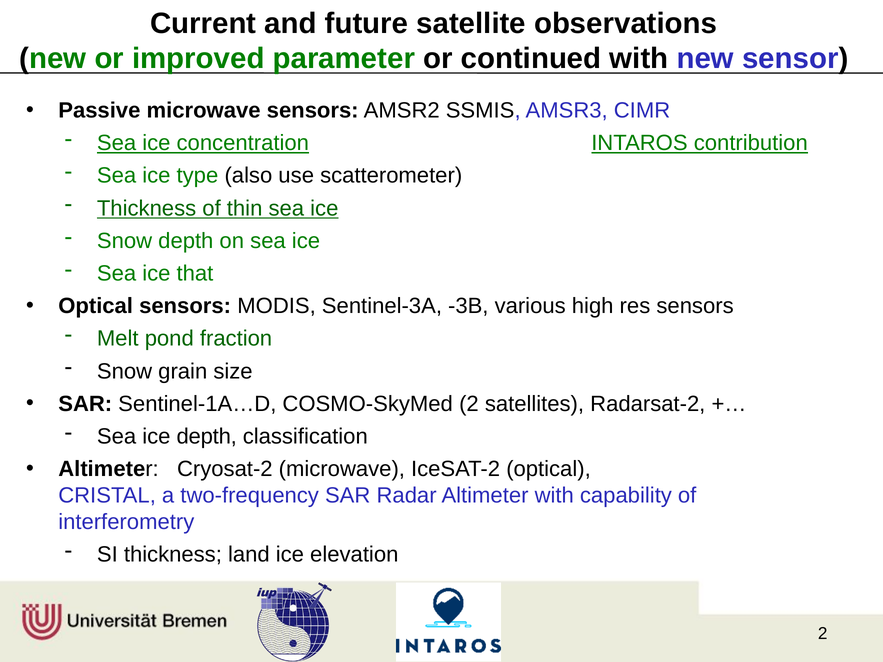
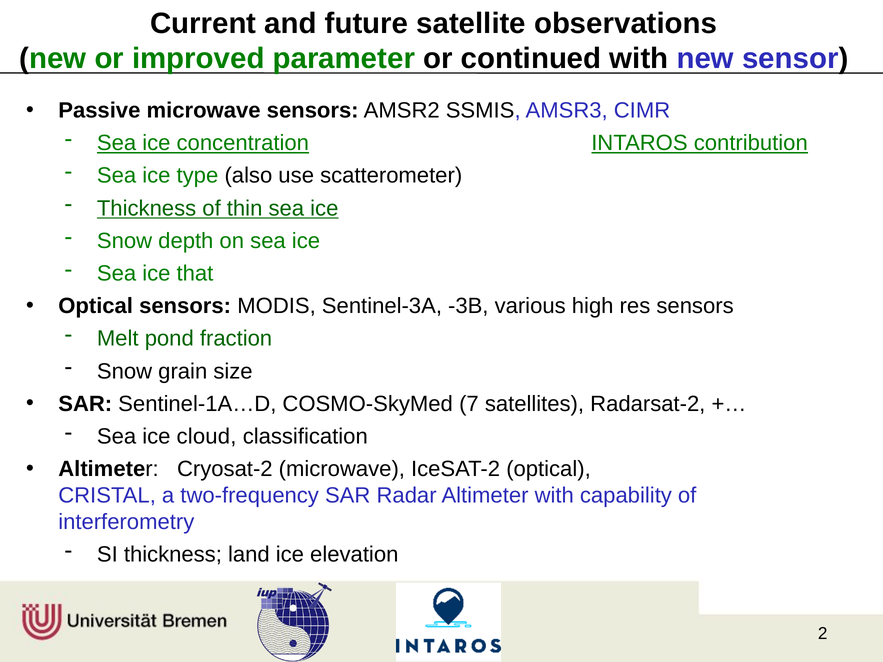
COSMO-SkyMed 2: 2 -> 7 (469, 404)
ice depth: depth -> cloud (206, 437)
